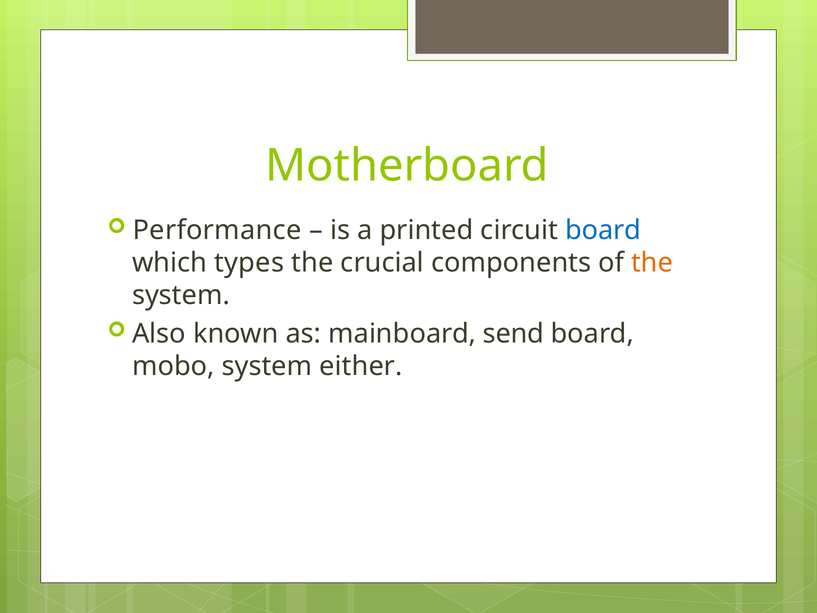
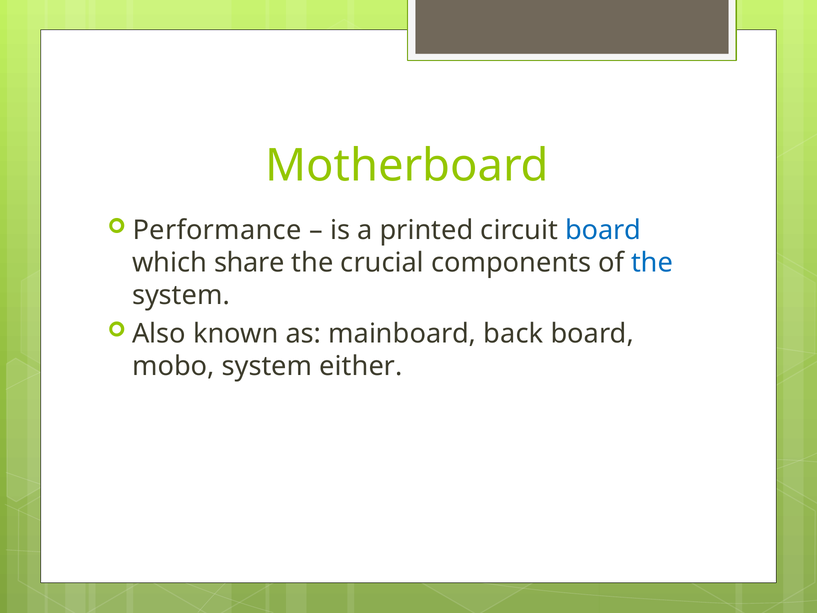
types: types -> share (249, 263)
the colour: orange -> blue (652, 263)
send: send -> back (513, 333)
